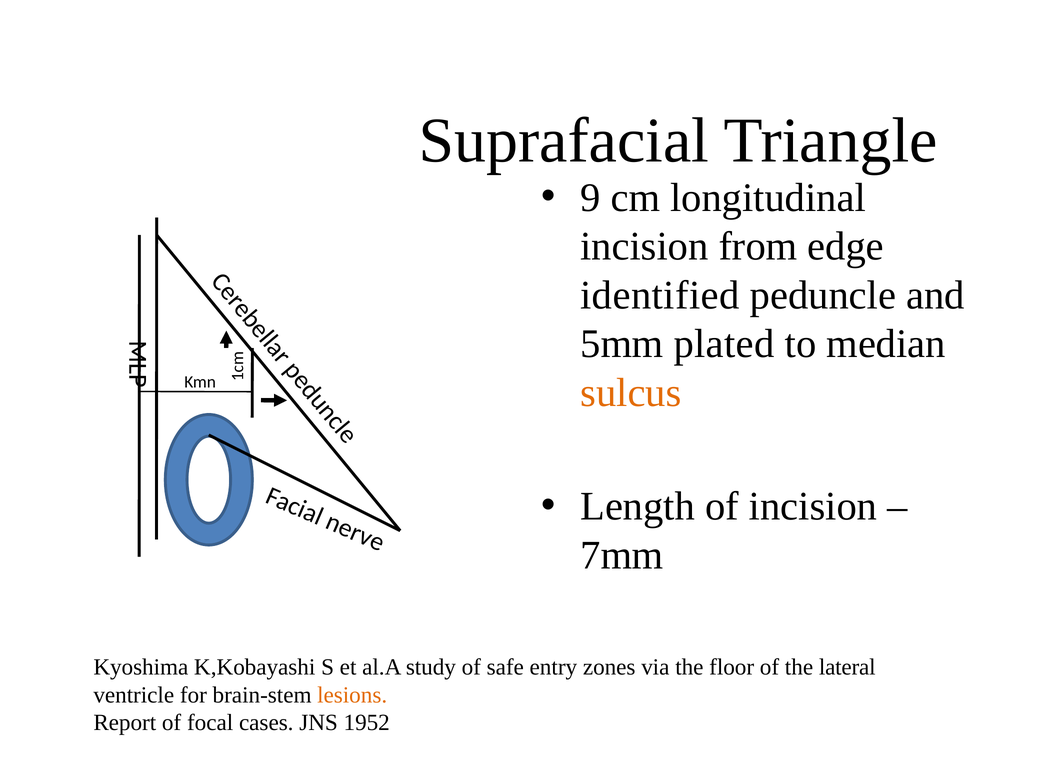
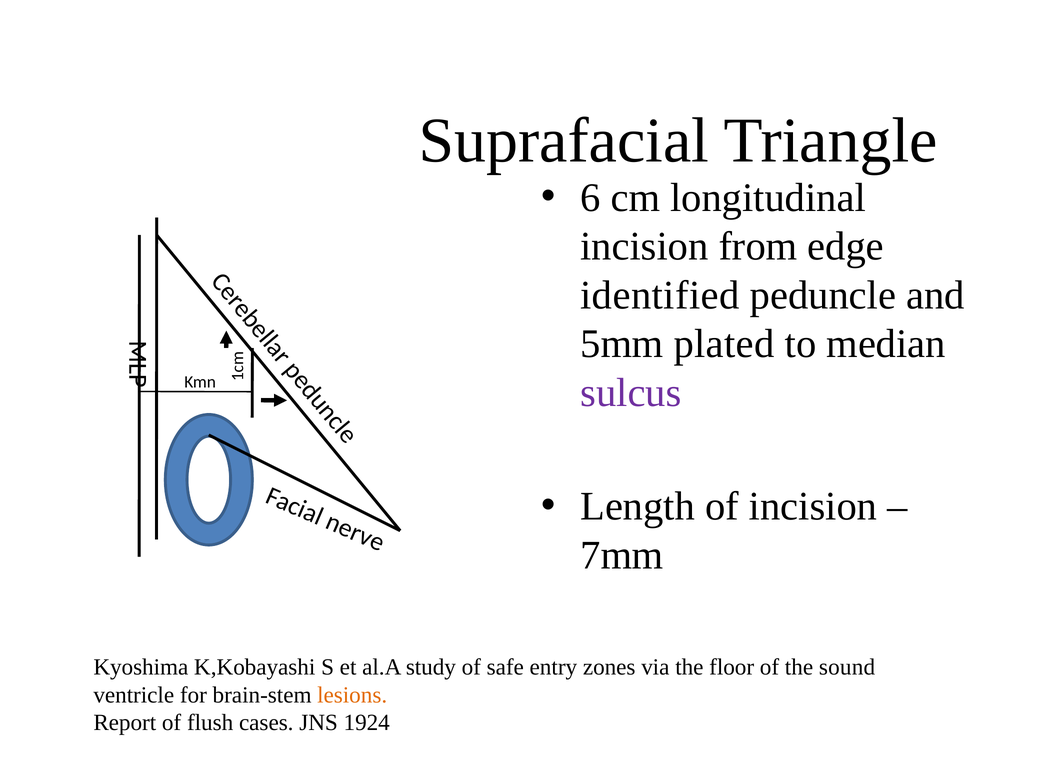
9: 9 -> 6 (590, 198)
sulcus colour: orange -> purple (631, 393)
lateral: lateral -> sound (847, 667)
focal: focal -> flush (210, 723)
1952: 1952 -> 1924 (367, 723)
